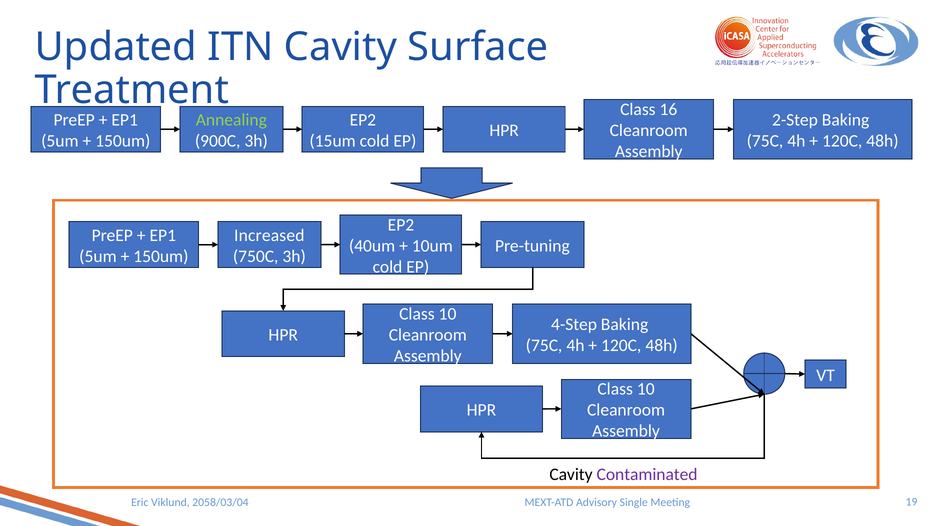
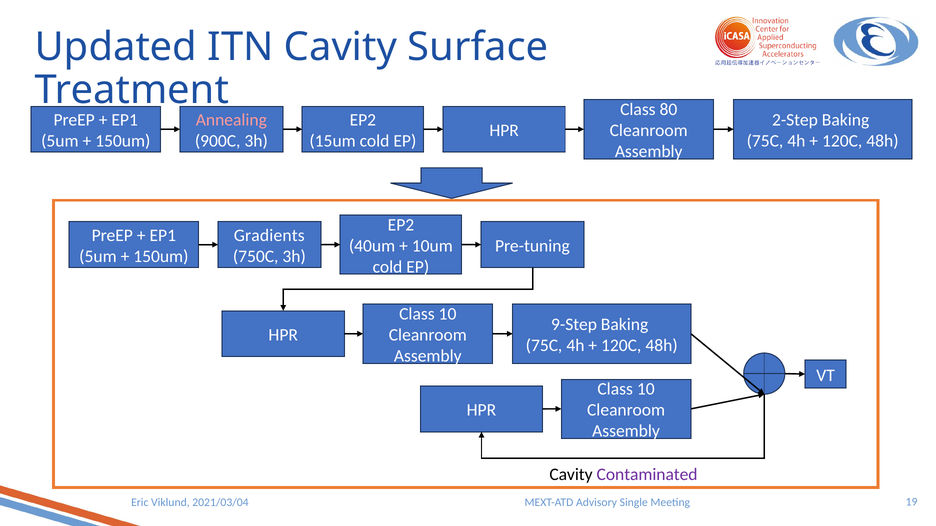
16: 16 -> 80 (668, 110)
Annealing colour: light green -> pink (231, 120)
Increased: Increased -> Gradients (269, 236)
4-Step: 4-Step -> 9-Step (574, 325)
2058/03/04: 2058/03/04 -> 2021/03/04 (220, 503)
